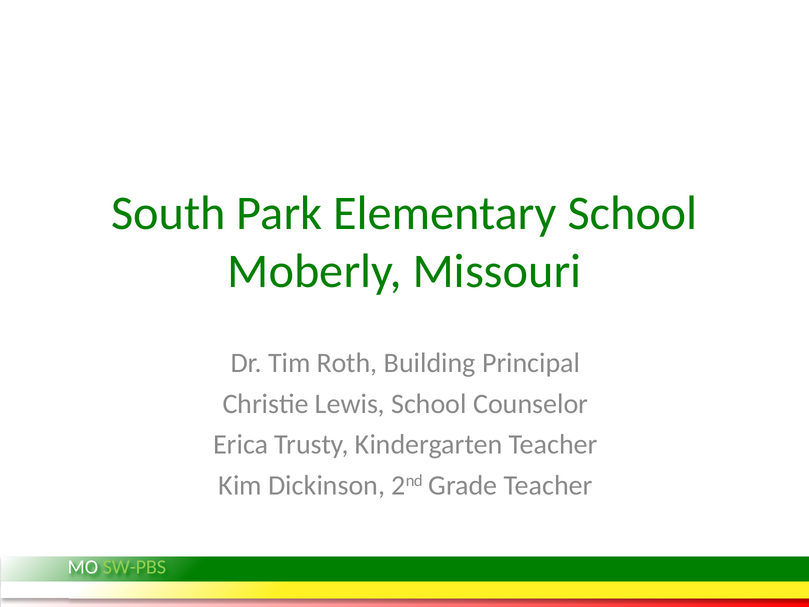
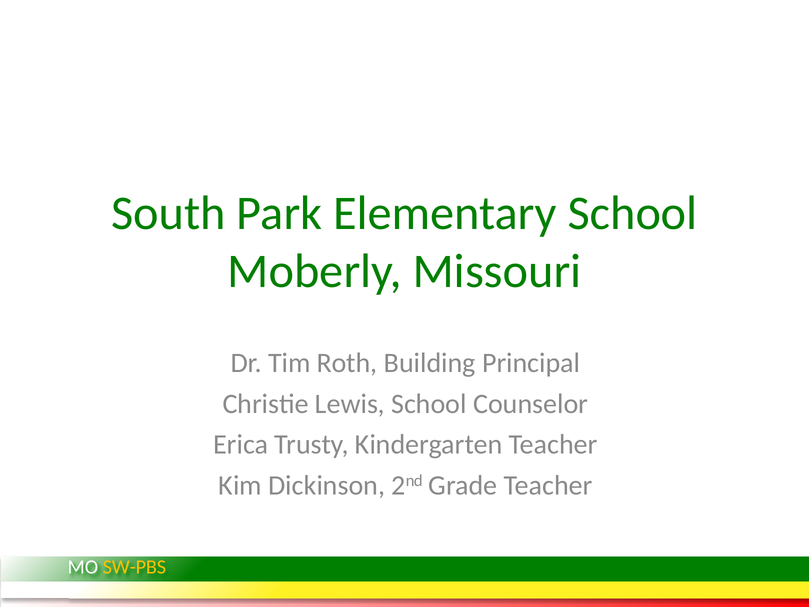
SW-PBS colour: light green -> yellow (134, 567)
